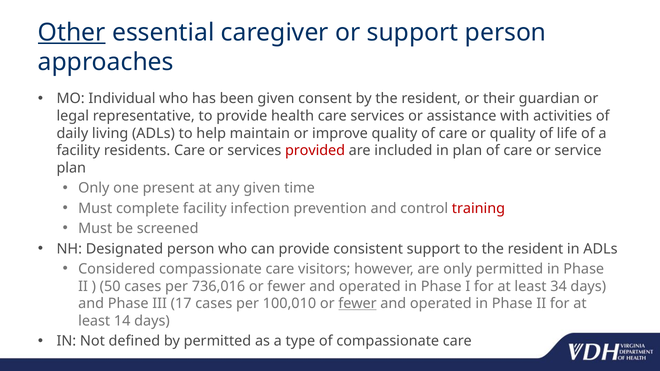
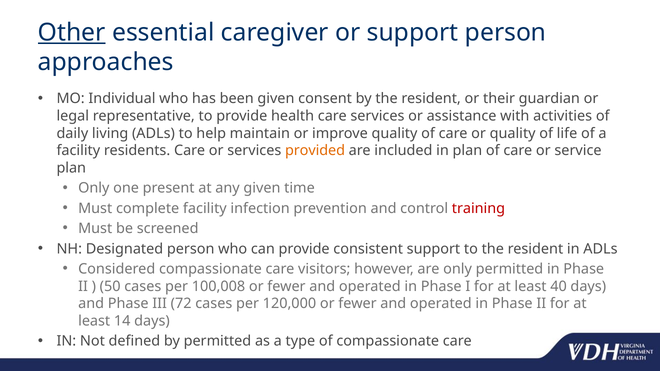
provided colour: red -> orange (315, 151)
736,016: 736,016 -> 100,008 (218, 286)
34: 34 -> 40 (559, 286)
17: 17 -> 72 (181, 304)
100,010: 100,010 -> 120,000 (289, 304)
fewer underline: present -> none (358, 304)
